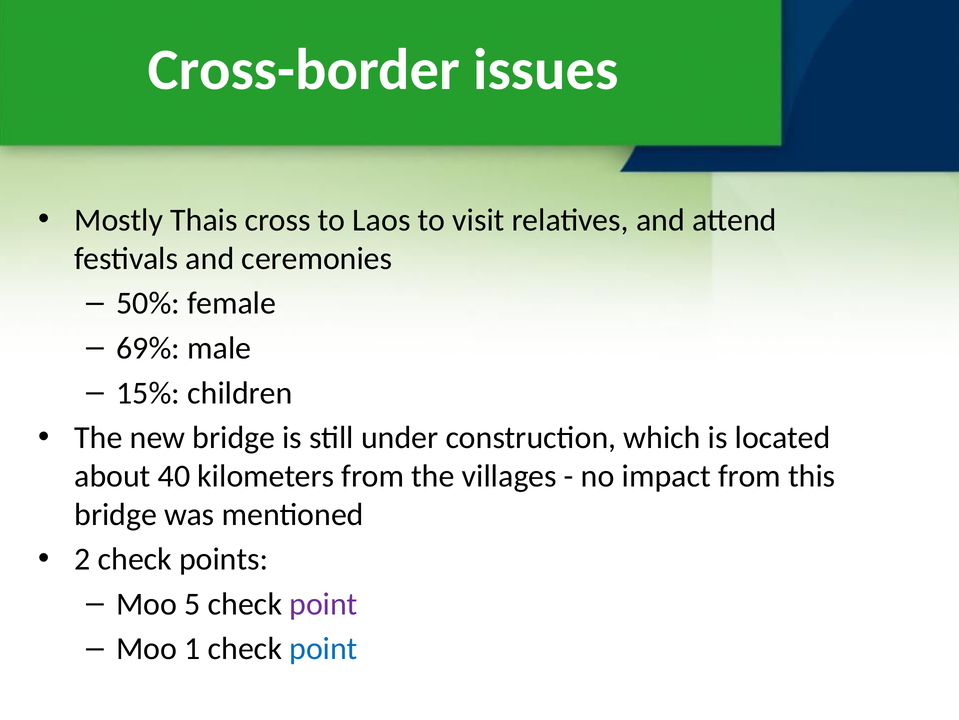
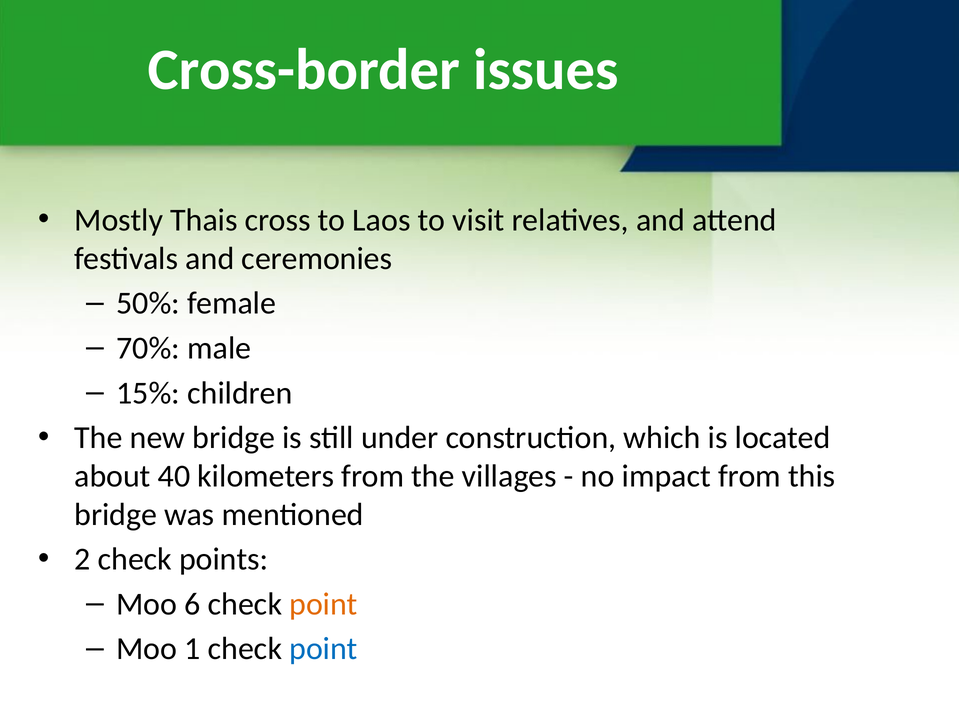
69%: 69% -> 70% (148, 348)
5: 5 -> 6 (193, 603)
point colour: purple -> orange (323, 603)
